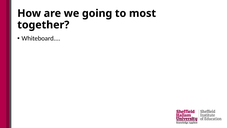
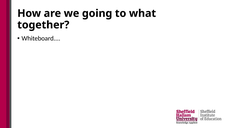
most: most -> what (143, 13)
